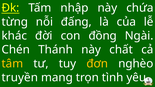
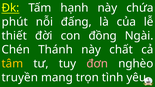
nhập: nhập -> hạnh (74, 8)
từng: từng -> phút (15, 22)
khác: khác -> thiết (14, 36)
đơn colour: yellow -> pink (97, 64)
